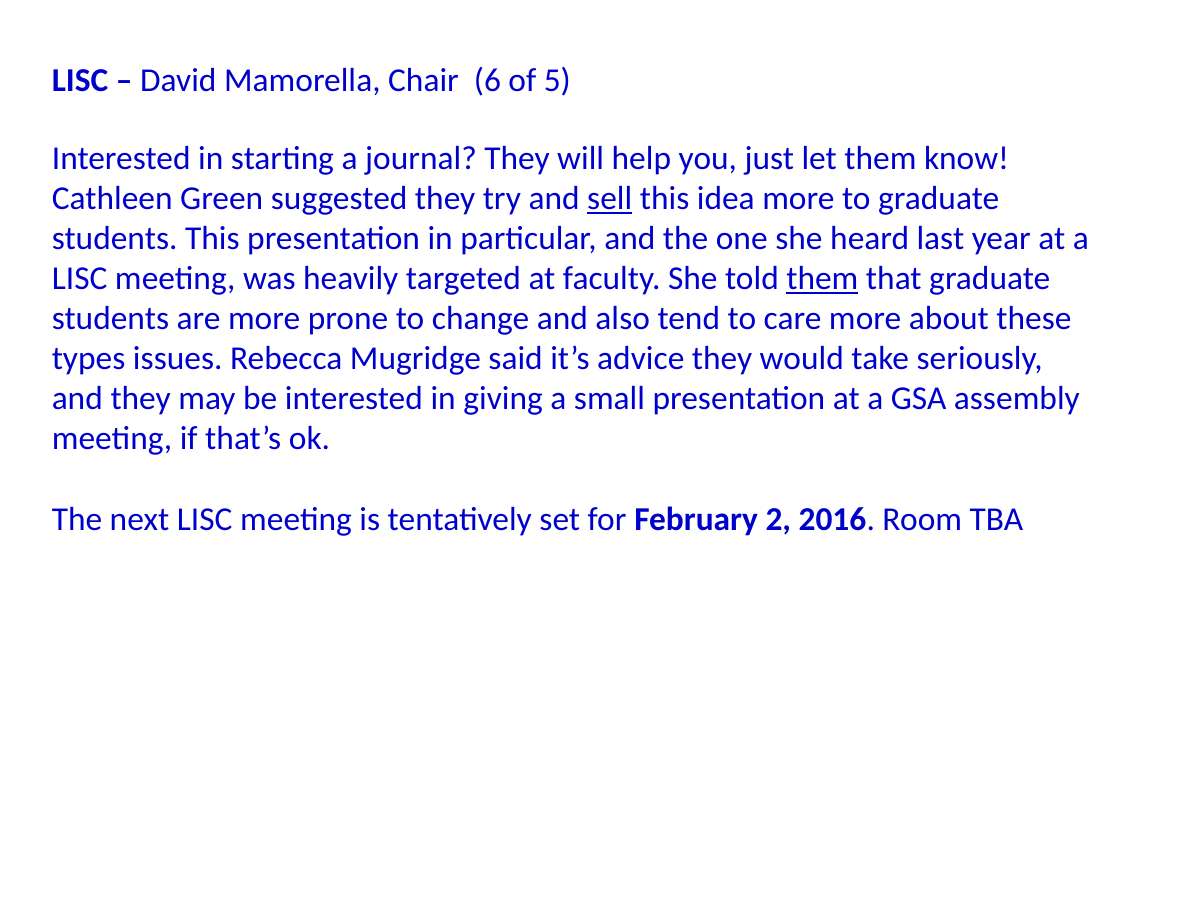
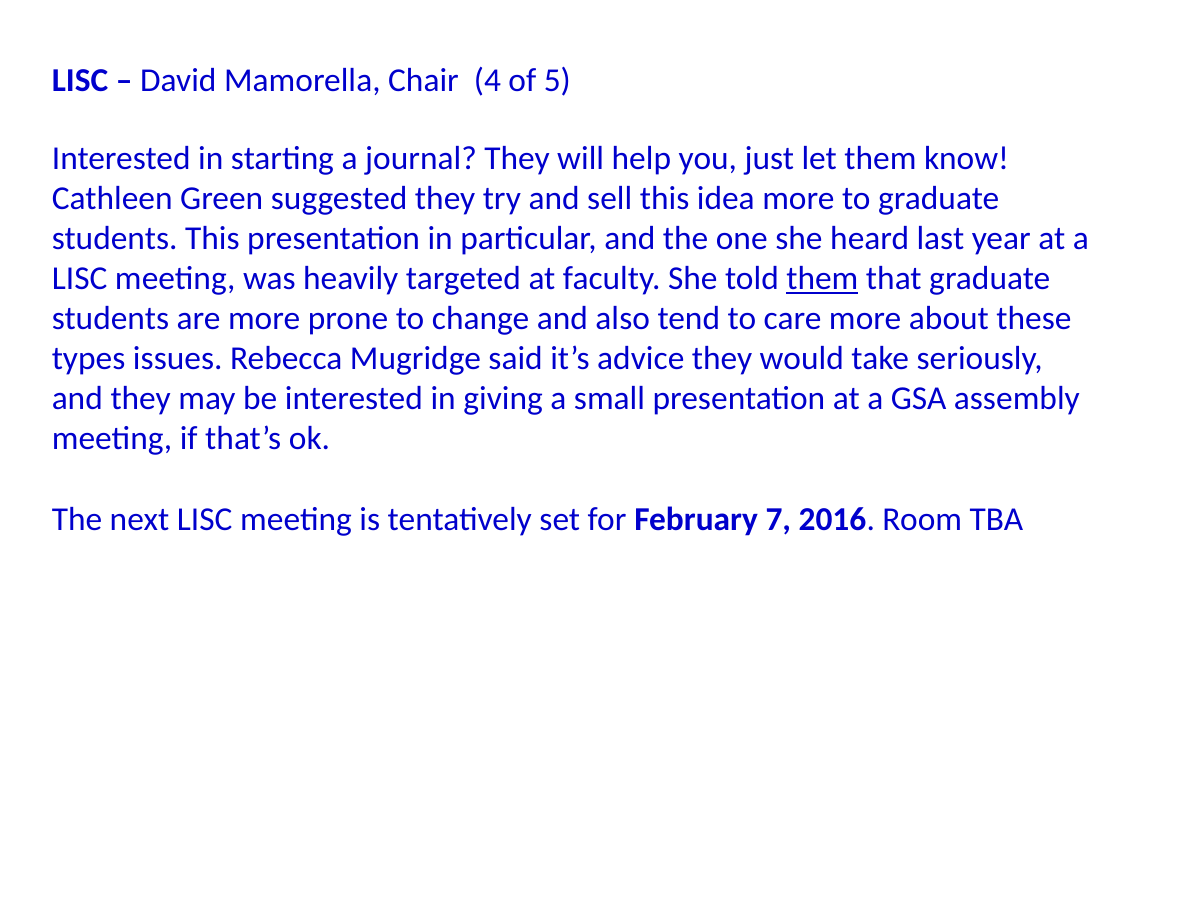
6: 6 -> 4 (487, 80)
sell underline: present -> none (610, 199)
2: 2 -> 7 (778, 519)
